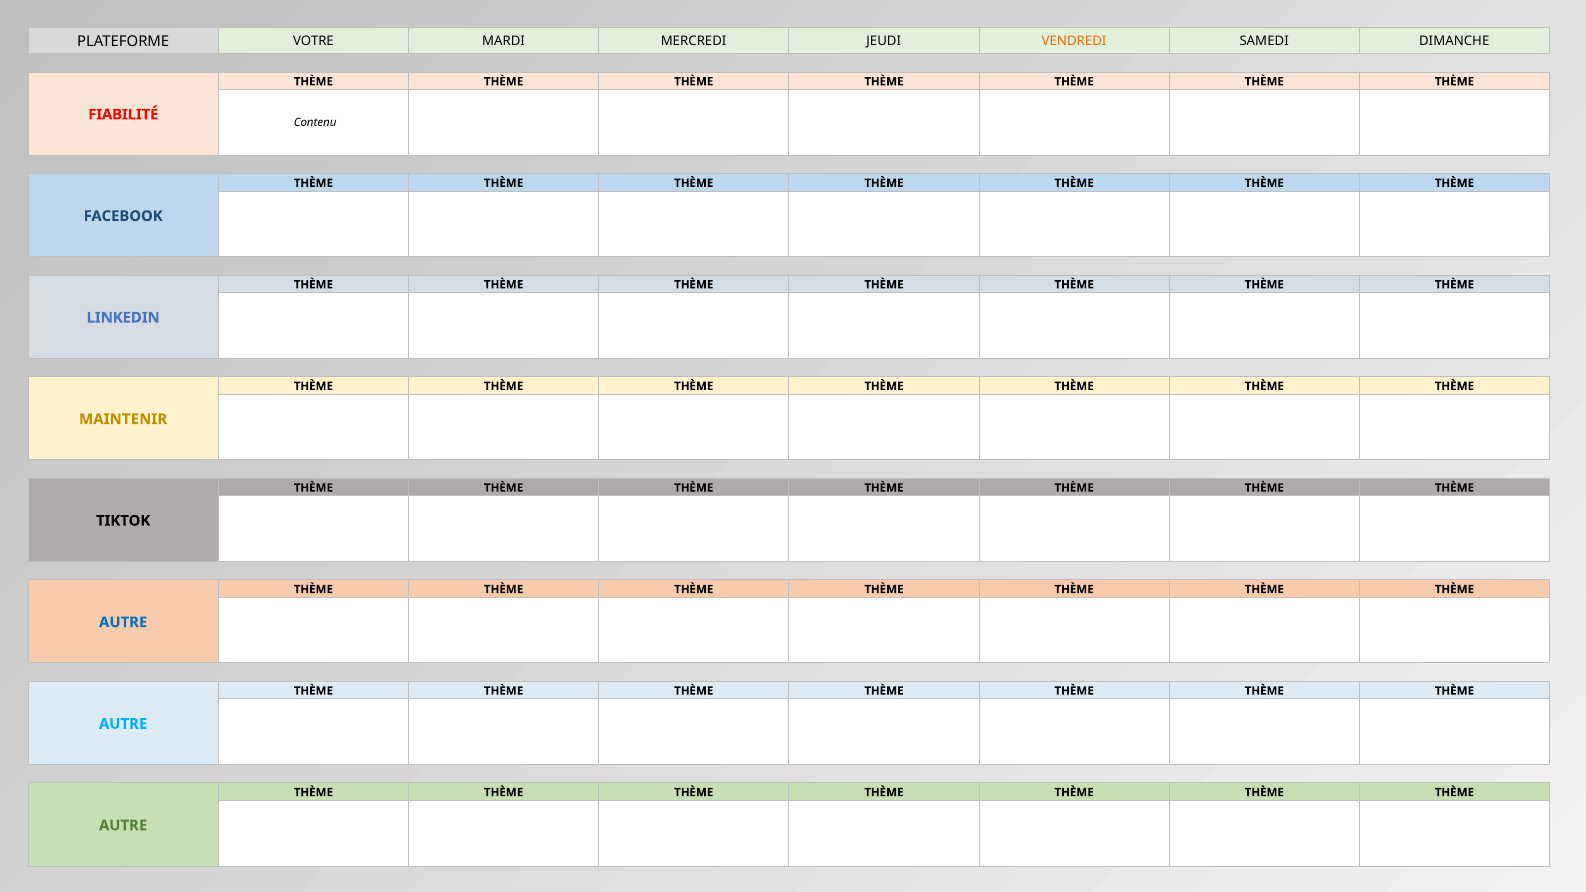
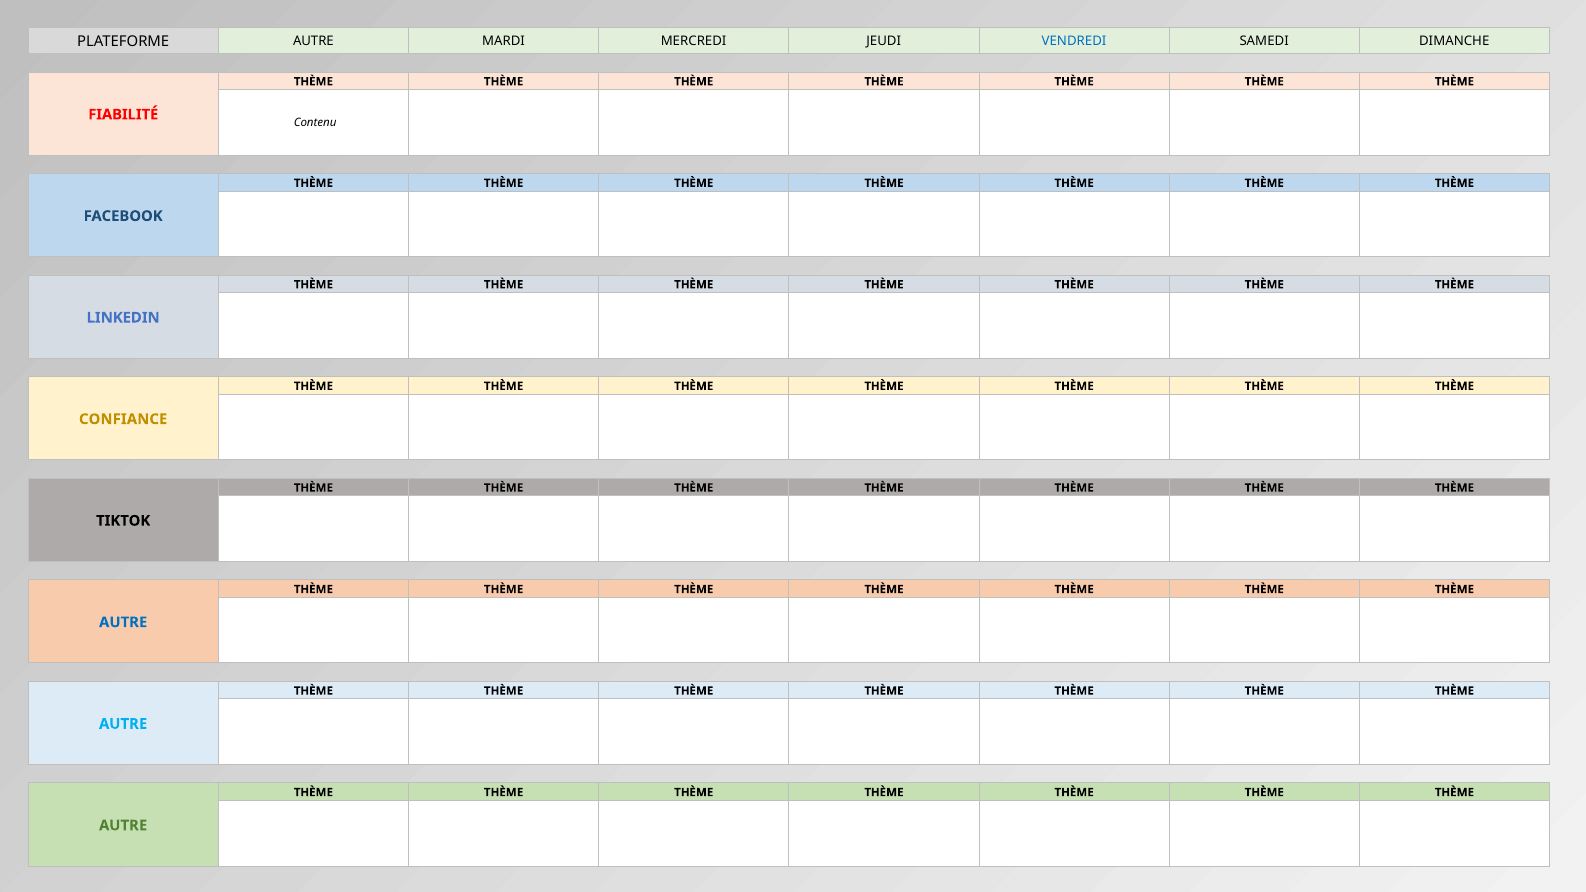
PLATEFORME VOTRE: VOTRE -> AUTRE (313, 42)
VENDREDI colour: orange -> blue (1074, 42)
MAINTENIR: MAINTENIR -> CONFIANCE (123, 419)
